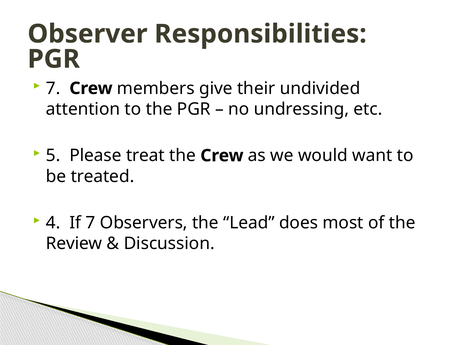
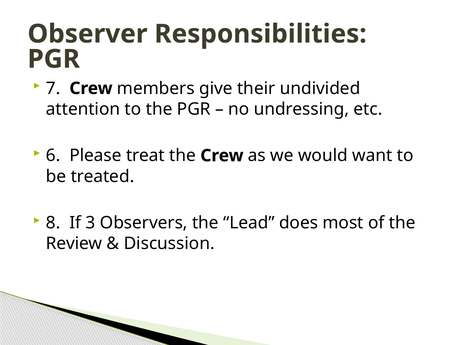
5: 5 -> 6 (53, 156)
4: 4 -> 8 (53, 223)
If 7: 7 -> 3 (91, 223)
